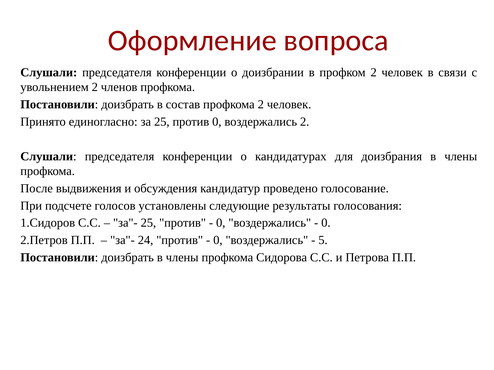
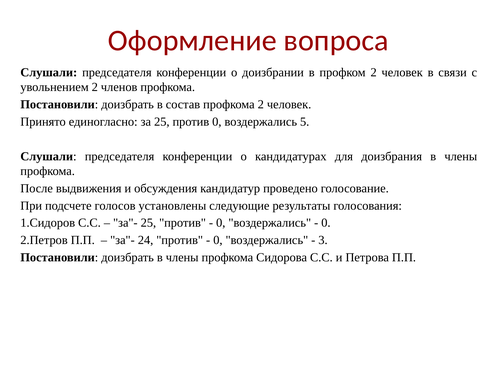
воздержались 2: 2 -> 5 (305, 122)
5: 5 -> 3 (323, 240)
